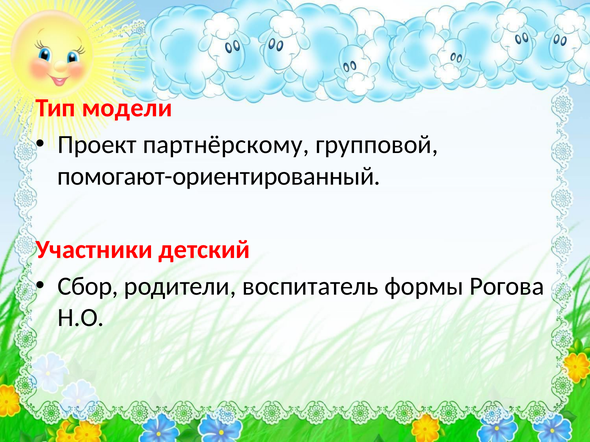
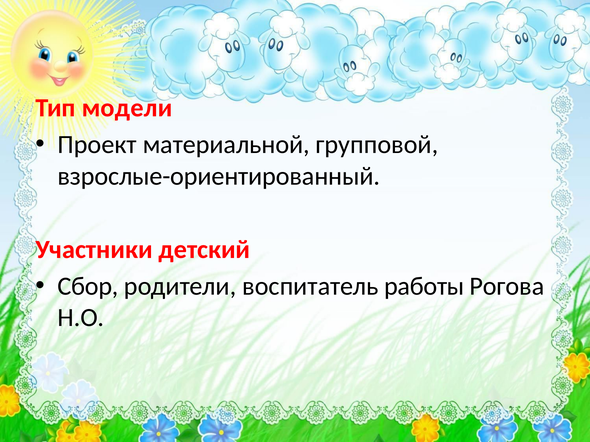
партнёрскому: партнёрскому -> материальной (226, 145)
помогают-ориентированный: помогают-ориентированный -> взрослые-ориентированный (219, 176)
формы: формы -> работы (424, 286)
